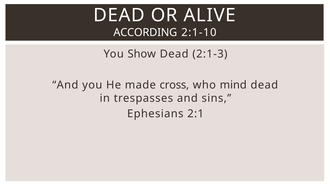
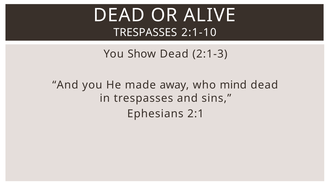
ACCORDING: ACCORDING -> TRESPASSES (145, 33)
cross: cross -> away (174, 85)
